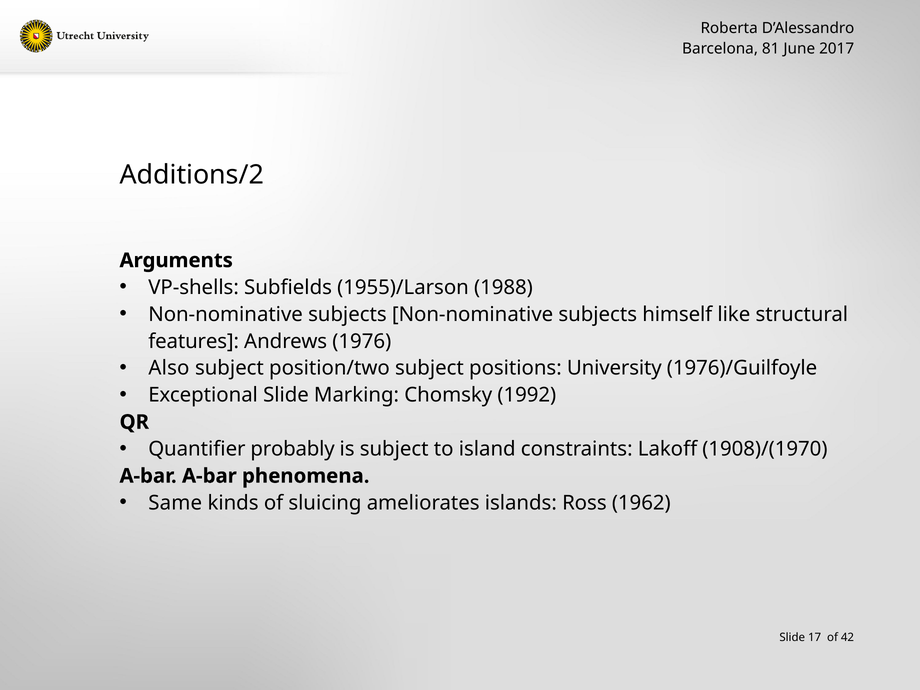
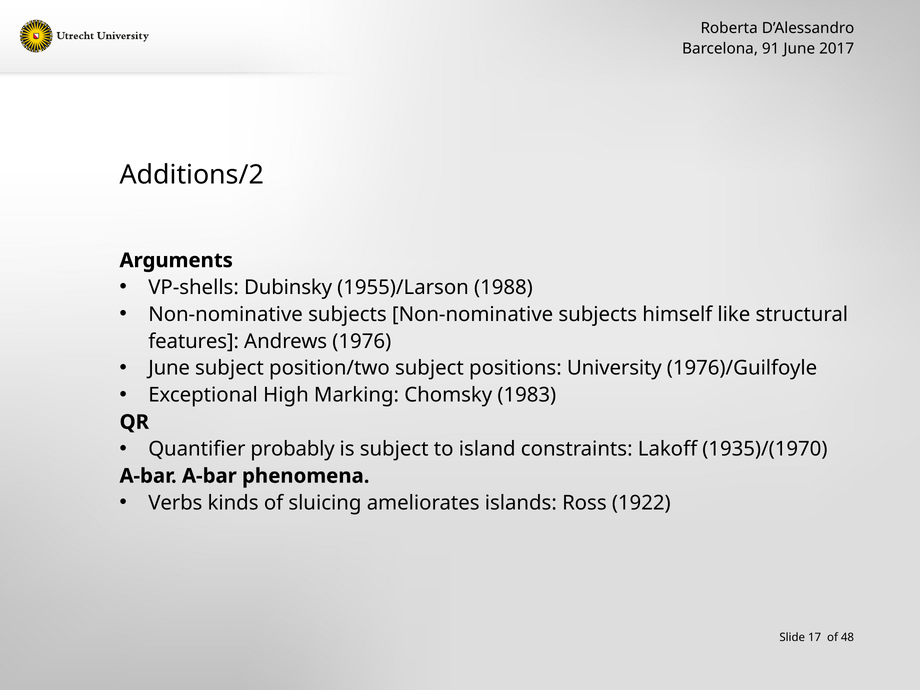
81: 81 -> 91 (771, 49)
Subfields: Subfields -> Dubinsky (288, 287)
Also: Also -> June (169, 368)
Exceptional Slide: Slide -> High (286, 395)
1992: 1992 -> 1983 (527, 395)
1908)/(1970: 1908)/(1970 -> 1935)/(1970 (765, 449)
Same: Same -> Verbs (175, 503)
1962: 1962 -> 1922 (641, 503)
42: 42 -> 48 (847, 638)
